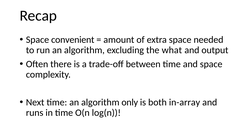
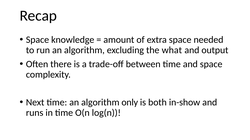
convenient: convenient -> knowledge (73, 40)
in-array: in-array -> in-show (185, 103)
